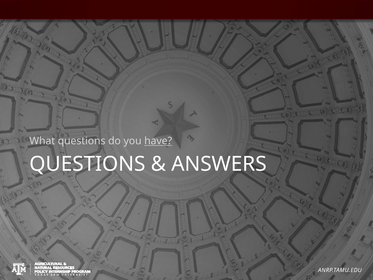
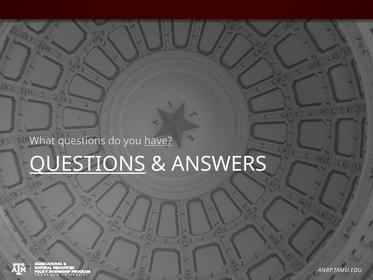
QUESTIONS underline: none -> present (87, 164)
